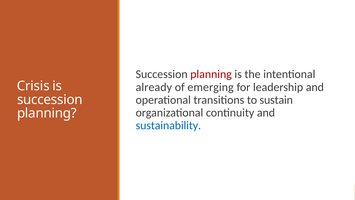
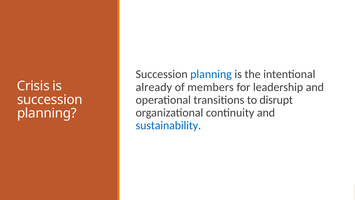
planning colour: red -> blue (211, 74)
emerging: emerging -> members (211, 87)
sustain: sustain -> disrupt (276, 100)
